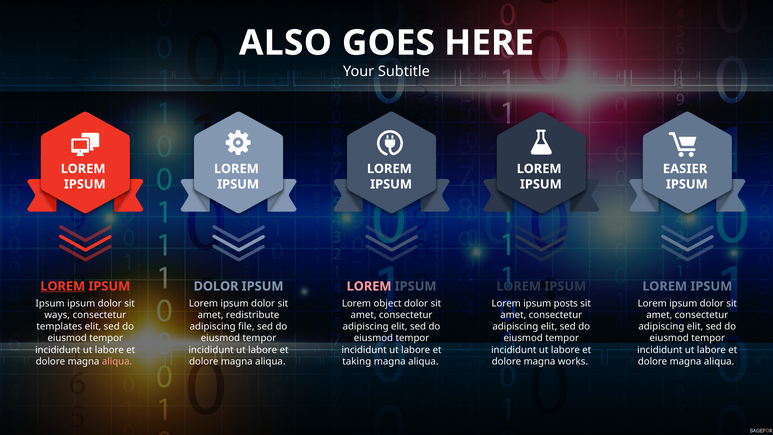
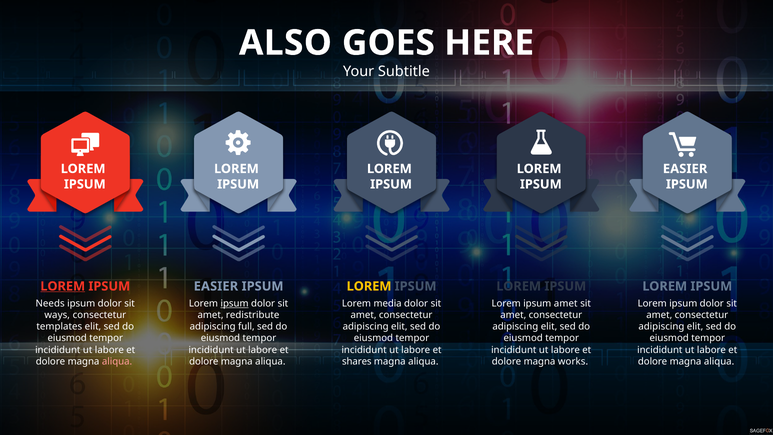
DOLOR: DOLOR -> EASIER (216, 286)
LOREM colour: pink -> yellow (369, 286)
Ipsum: Ipsum -> Needs (50, 303)
ipsum underline: none -> present (235, 303)
object: object -> media (388, 303)
ipsum posts: posts -> amet (566, 303)
file: file -> full (246, 326)
taking: taking -> shares (357, 361)
